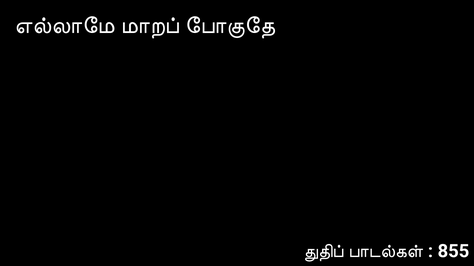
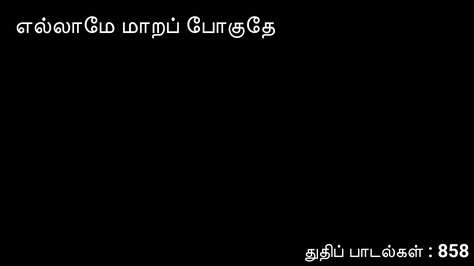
855: 855 -> 858 (453, 252)
